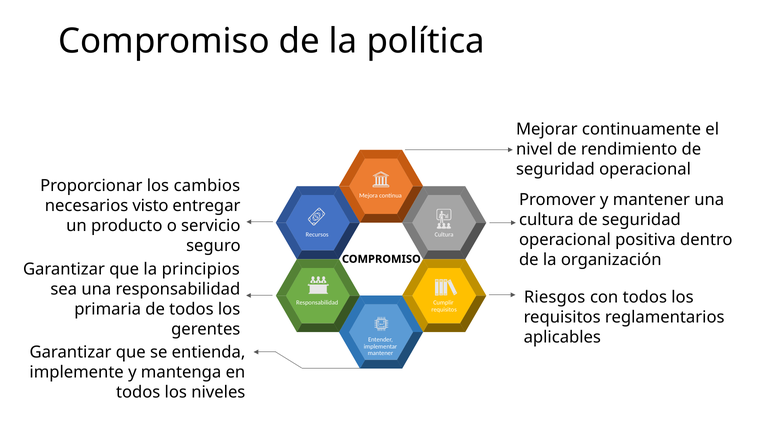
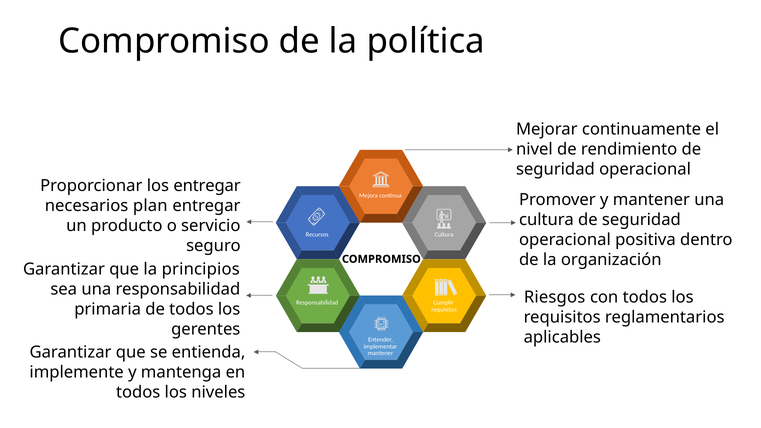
los cambios: cambios -> entregar (207, 186)
visto: visto -> plan (150, 206)
